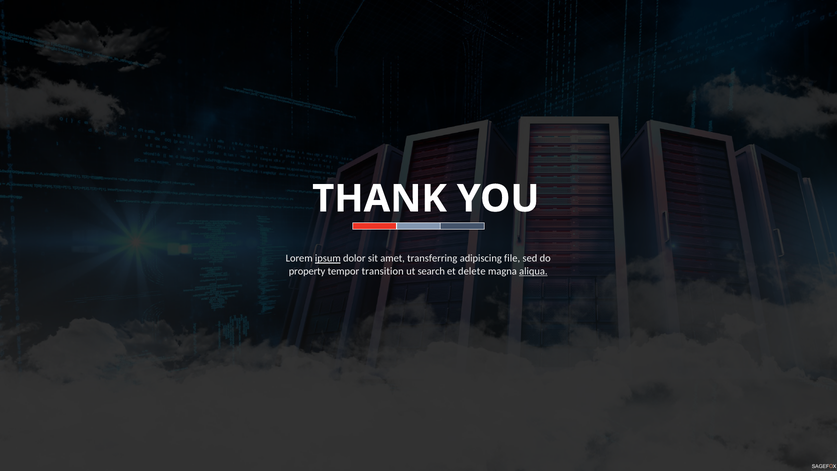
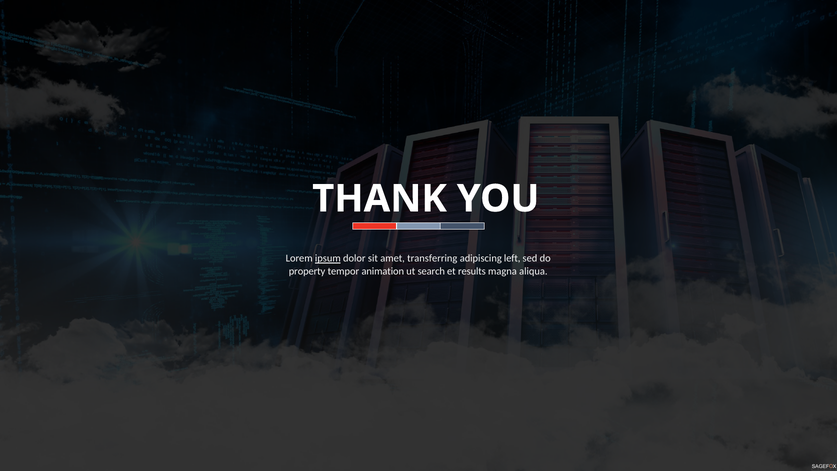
file: file -> left (512, 258)
transition: transition -> animation (383, 271)
delete: delete -> results (472, 271)
aliqua underline: present -> none (533, 271)
